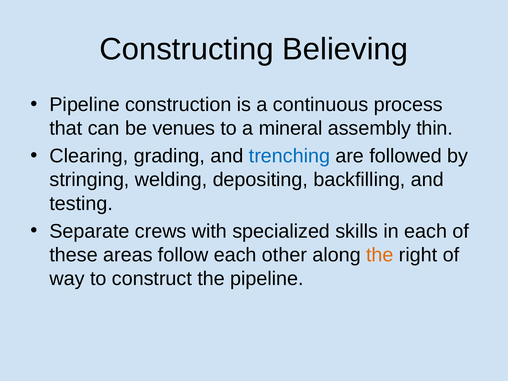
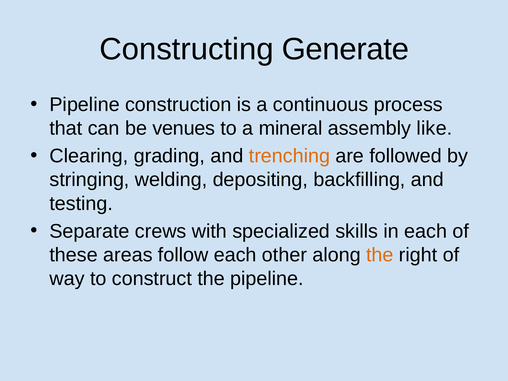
Believing: Believing -> Generate (345, 49)
thin: thin -> like (434, 128)
trenching colour: blue -> orange (289, 156)
